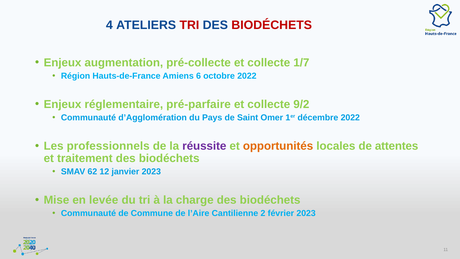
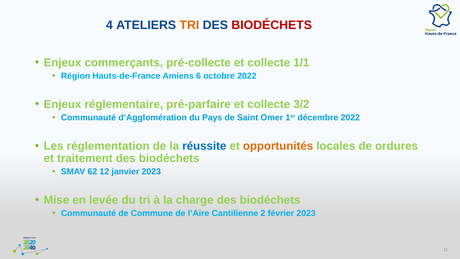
TRI colour: red -> orange (189, 25)
augmentation: augmentation -> commerçants (124, 63)
1/7: 1/7 -> 1/1 (301, 63)
9/2: 9/2 -> 3/2 (301, 104)
professionnels: professionnels -> réglementation (108, 146)
réussite colour: purple -> blue (204, 146)
attentes: attentes -> ordures (397, 146)
